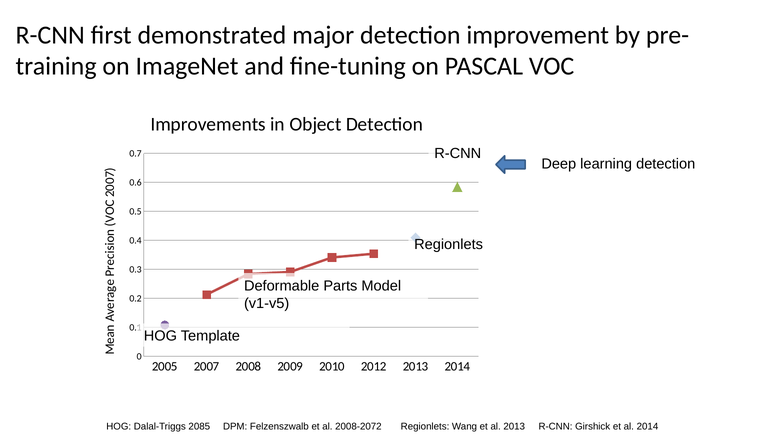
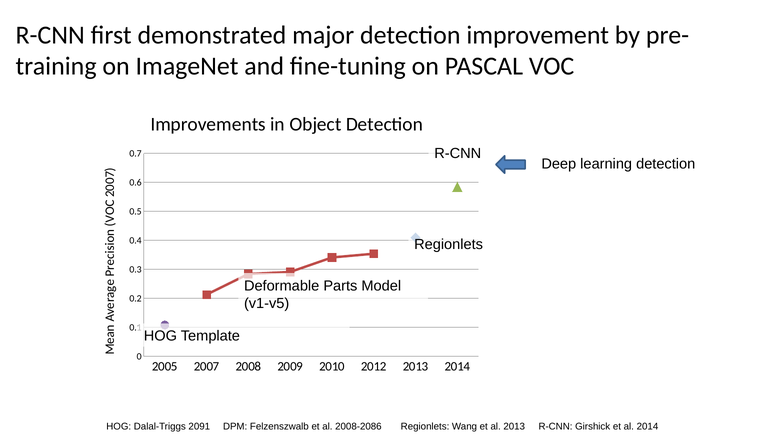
2085: 2085 -> 2091 (199, 426)
2008-2072: 2008-2072 -> 2008-2086 (358, 426)
